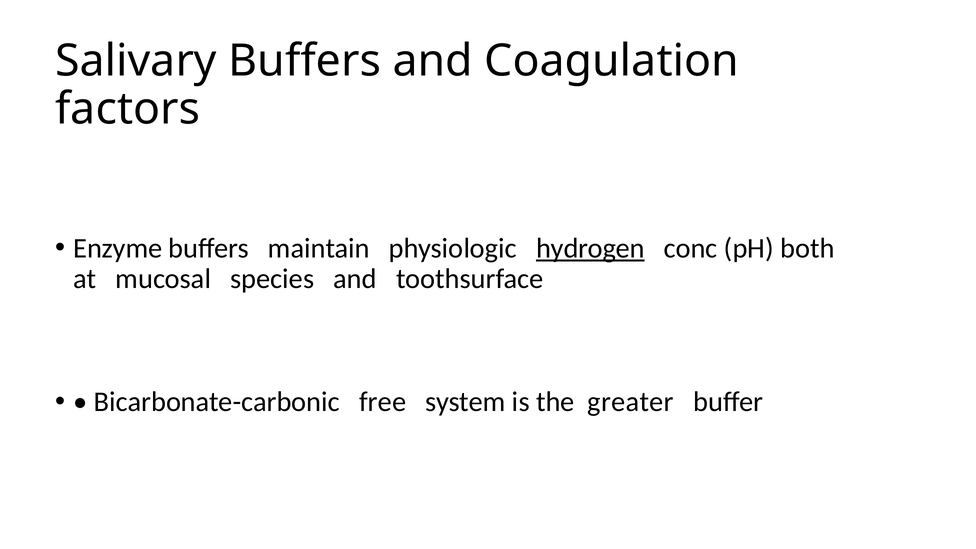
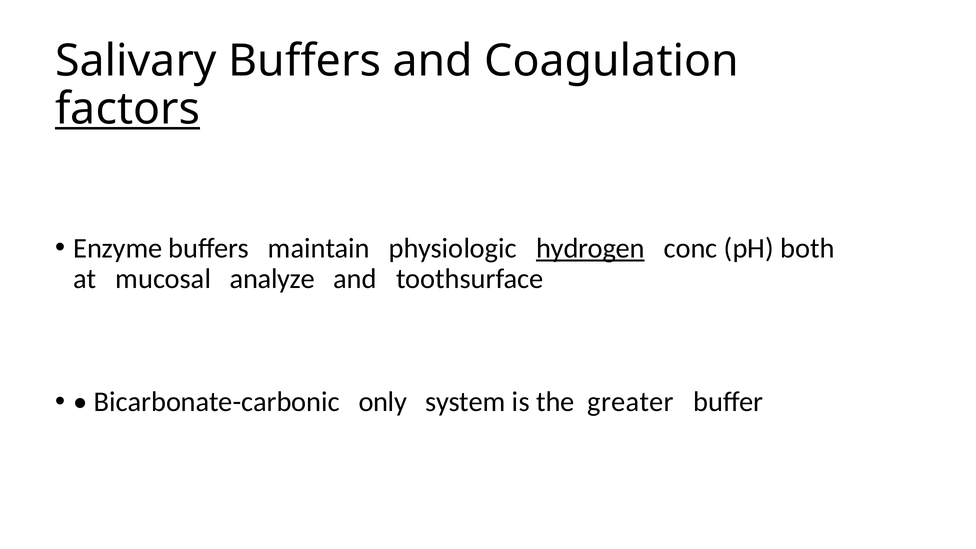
factors underline: none -> present (128, 109)
species: species -> analyze (272, 279)
free: free -> only (383, 402)
